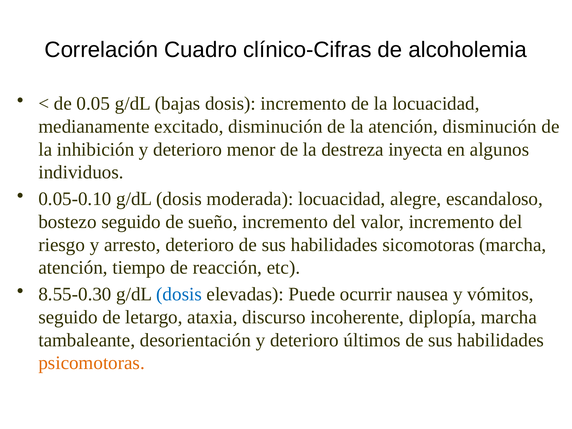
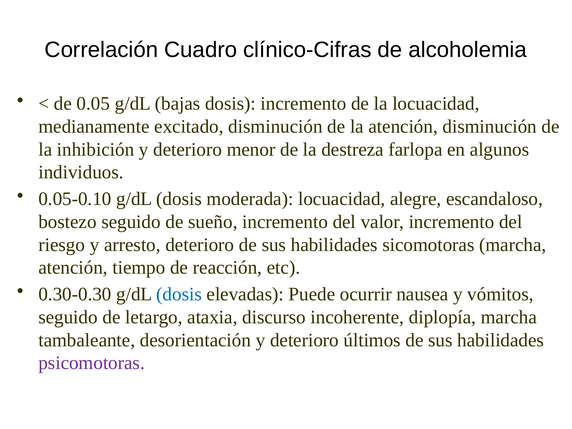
inyecta: inyecta -> farlopa (415, 149)
8.55-0.30: 8.55-0.30 -> 0.30-0.30 (75, 294)
psicomotoras colour: orange -> purple (92, 363)
